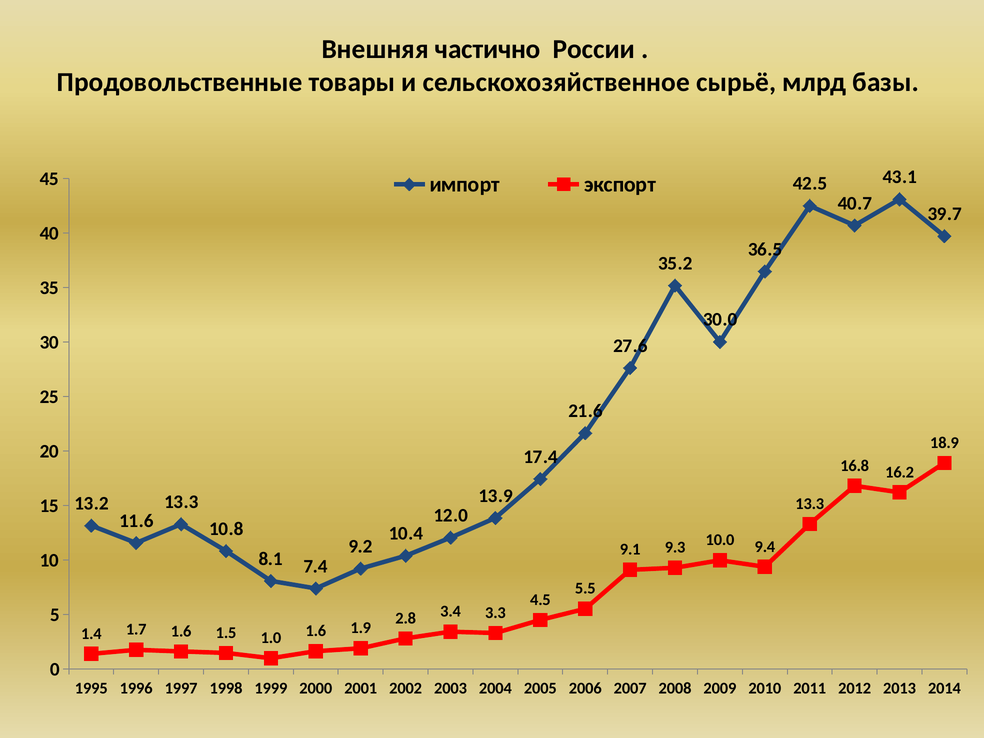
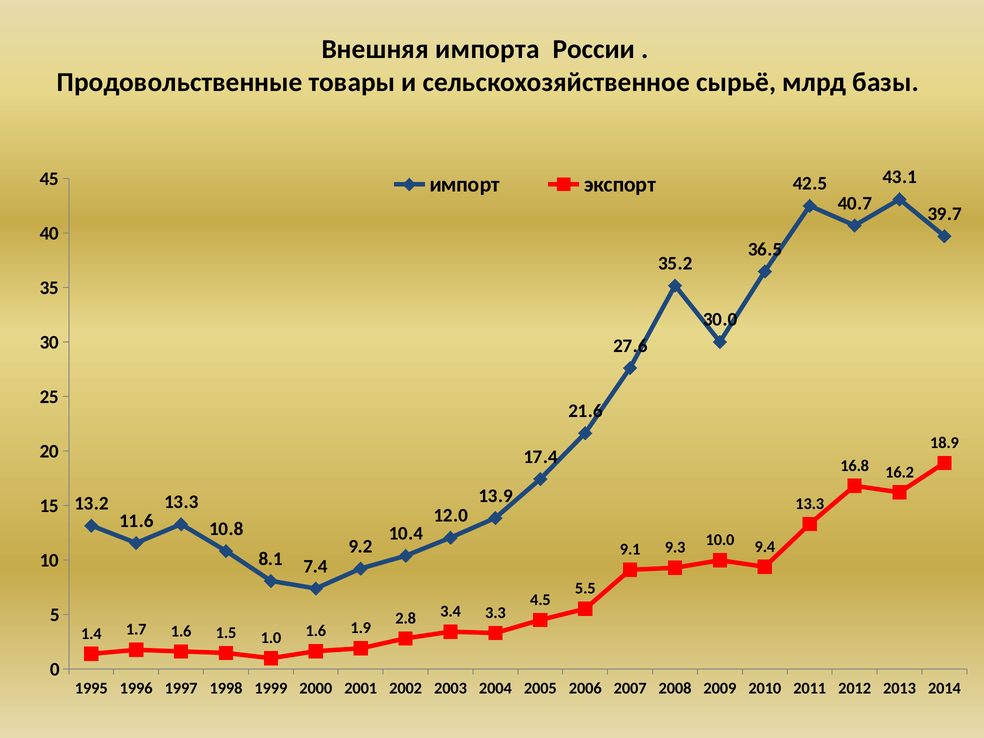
частично: частично -> импорта (487, 49)
